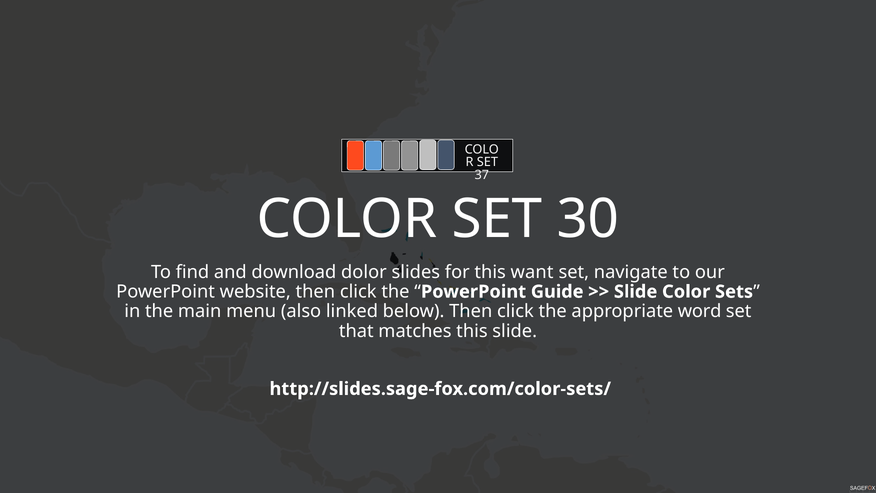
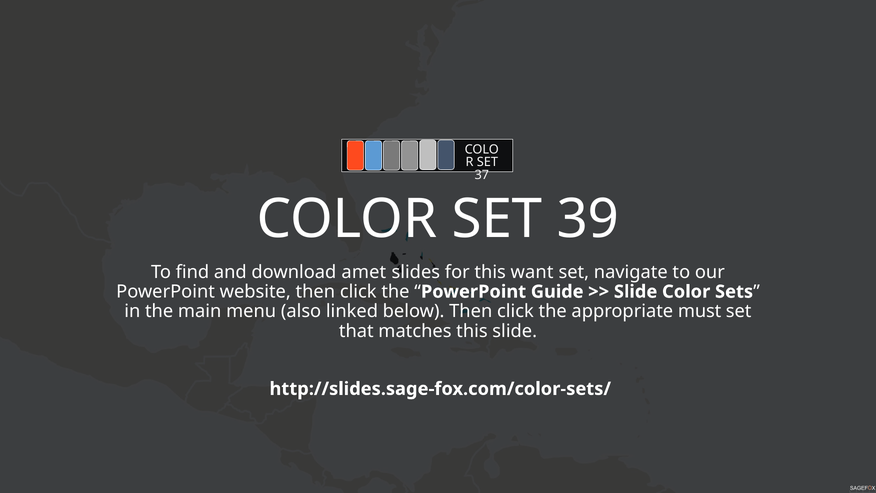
30: 30 -> 39 (588, 219)
dolor: dolor -> amet (364, 272)
word: word -> must (700, 311)
